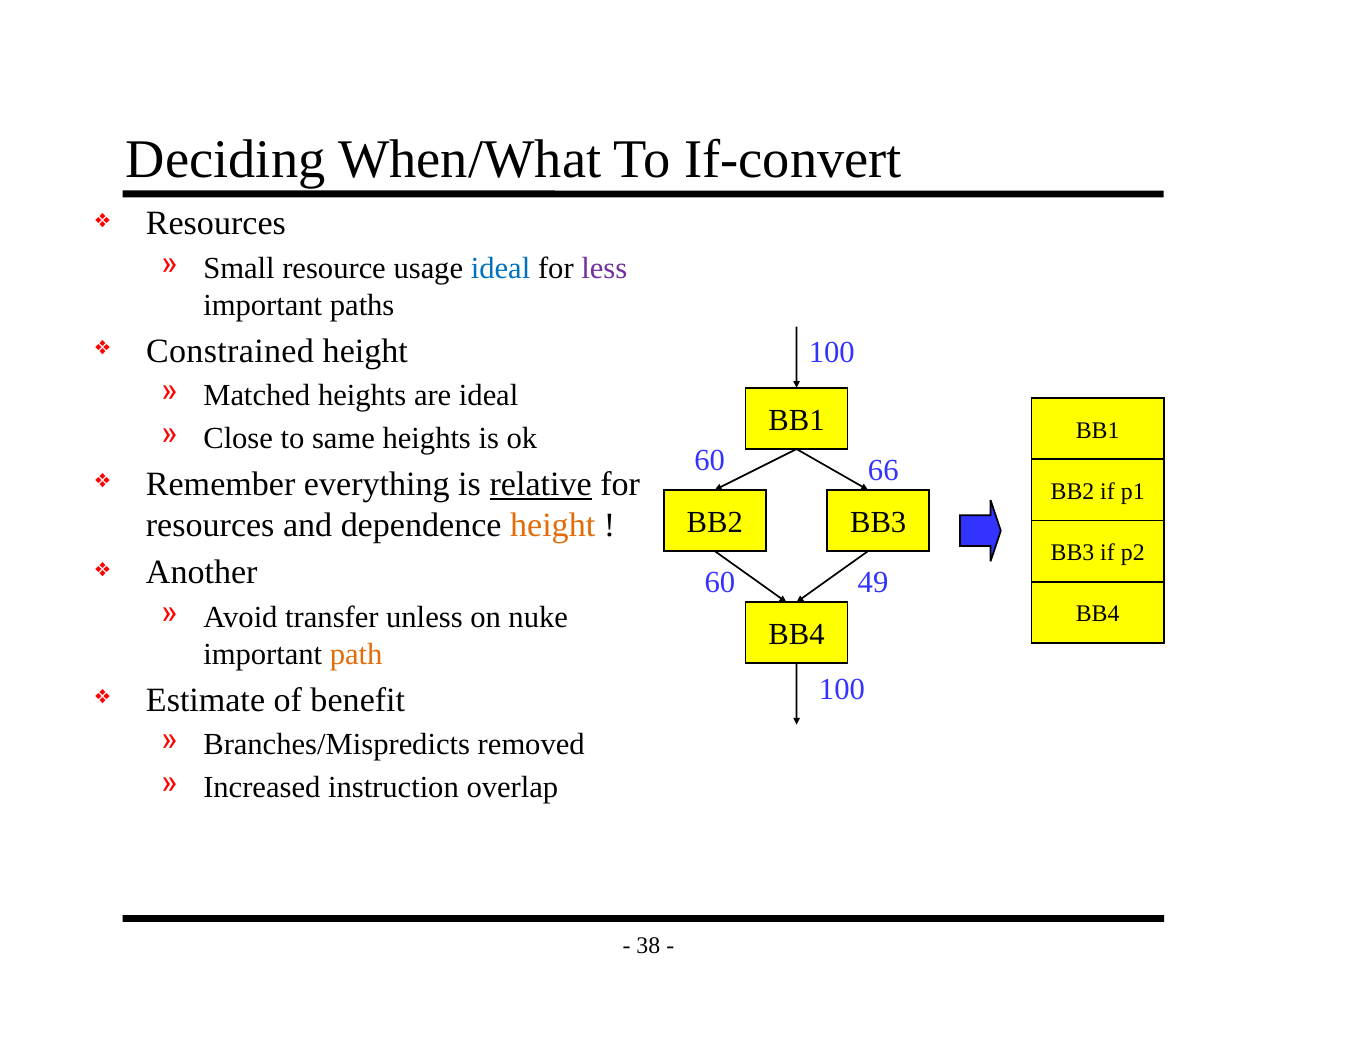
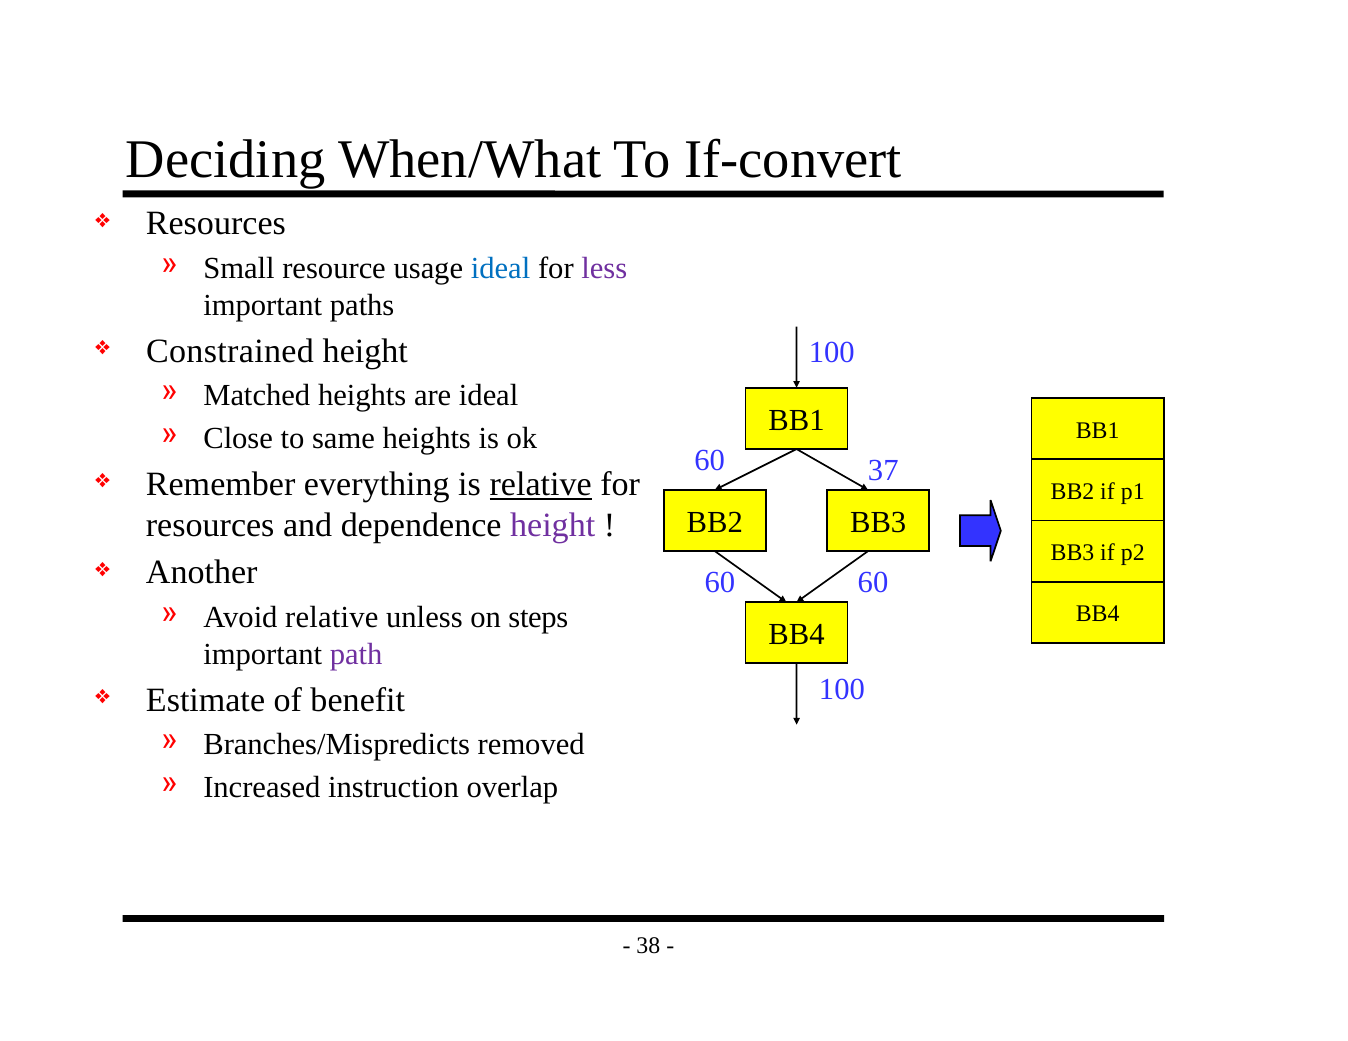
66: 66 -> 37 (883, 471)
height colour: orange -> purple (553, 525)
60 49: 49 -> 60 (873, 583)
Avoid transfer: transfer -> relative (332, 618)
nuke: nuke -> steps (538, 618)
path colour: orange -> purple (356, 654)
